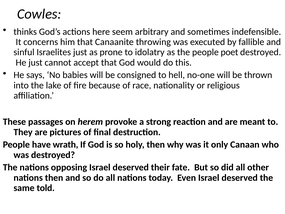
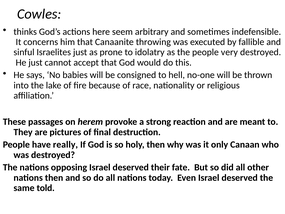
poet: poet -> very (229, 52)
wrath: wrath -> really (65, 144)
